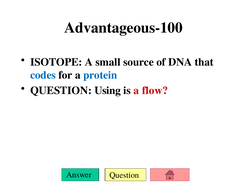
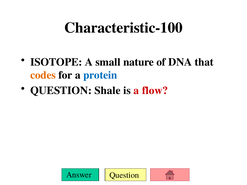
Advantageous-100: Advantageous-100 -> Characteristic-100 (123, 28)
source: source -> nature (139, 62)
codes colour: blue -> orange (43, 75)
Using: Using -> Shale (107, 91)
